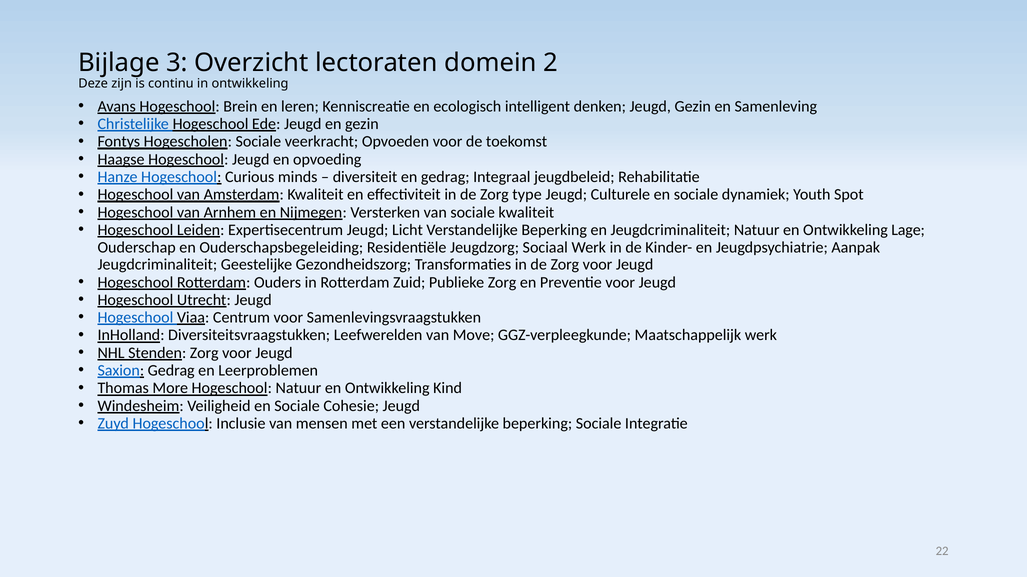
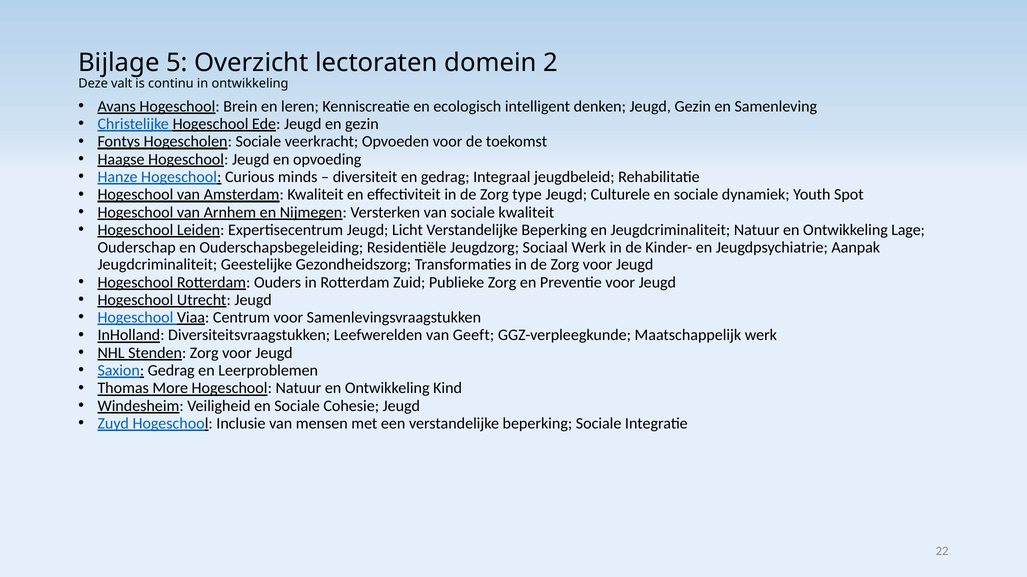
3: 3 -> 5 (177, 63)
zijn: zijn -> valt (122, 84)
Move: Move -> Geeft (474, 336)
